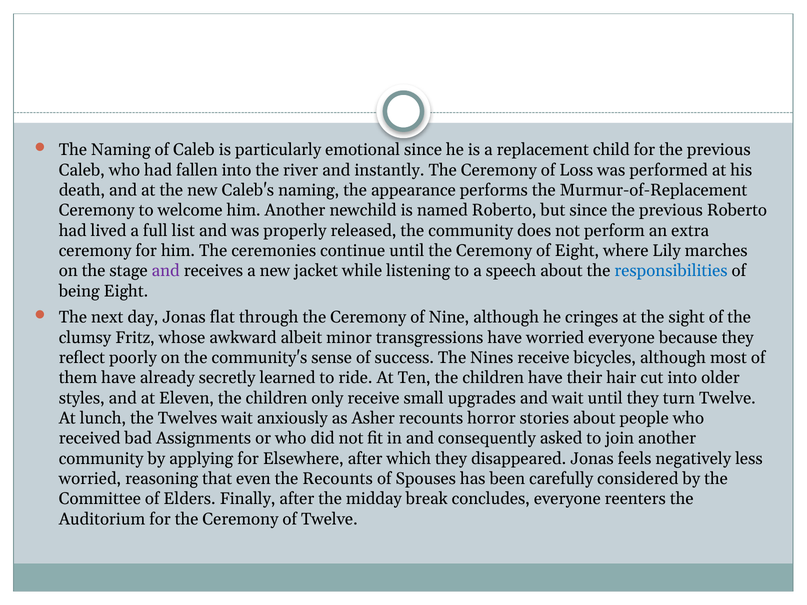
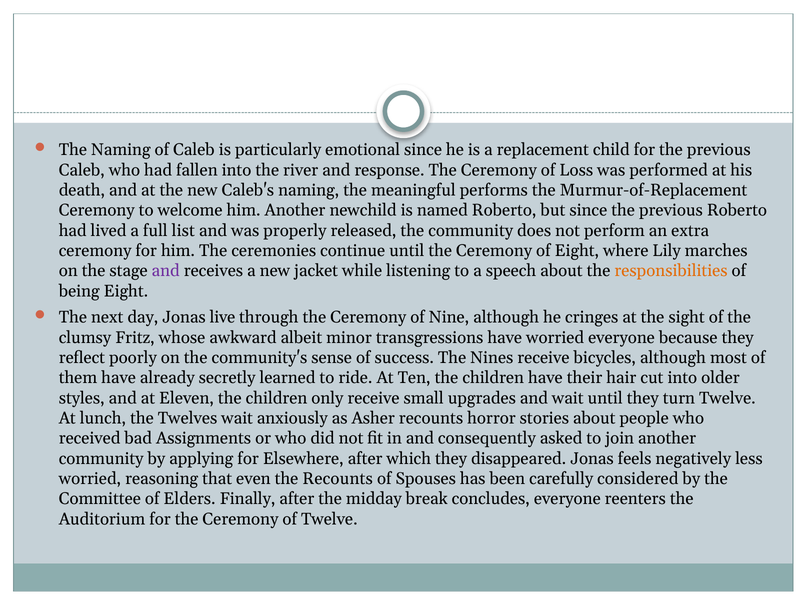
instantly: instantly -> response (389, 170)
appearance: appearance -> meaningful (413, 190)
responsibilities colour: blue -> orange (671, 271)
flat: flat -> live (222, 317)
